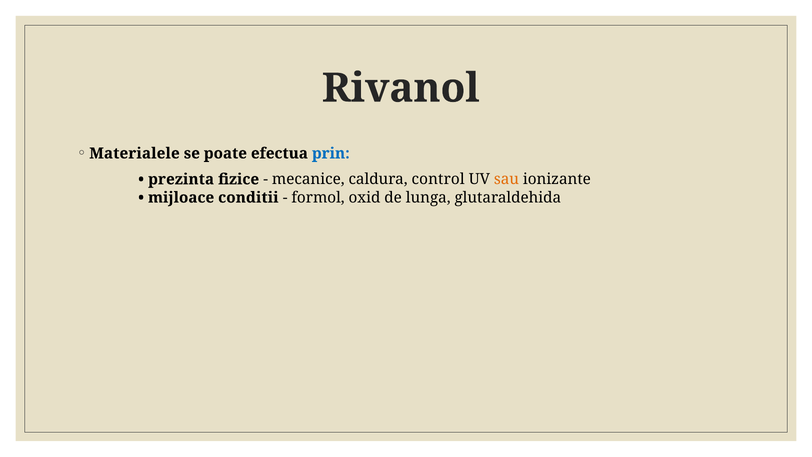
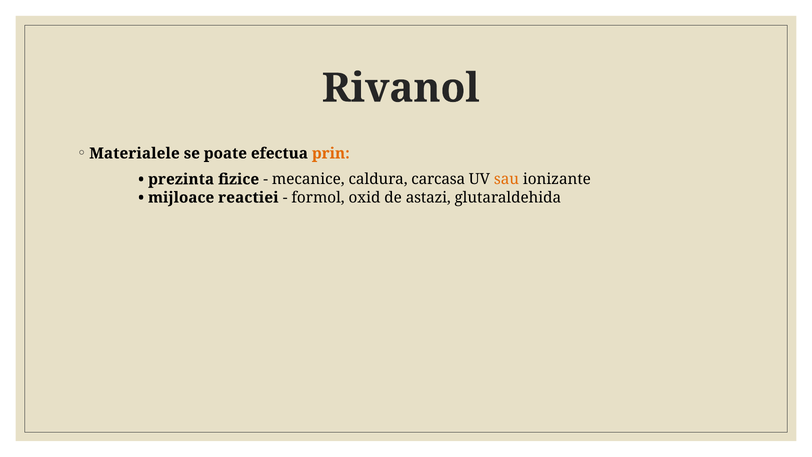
prin colour: blue -> orange (331, 153)
control: control -> carcasa (438, 179)
conditii: conditii -> reactiei (248, 197)
lunga: lunga -> astazi (428, 197)
